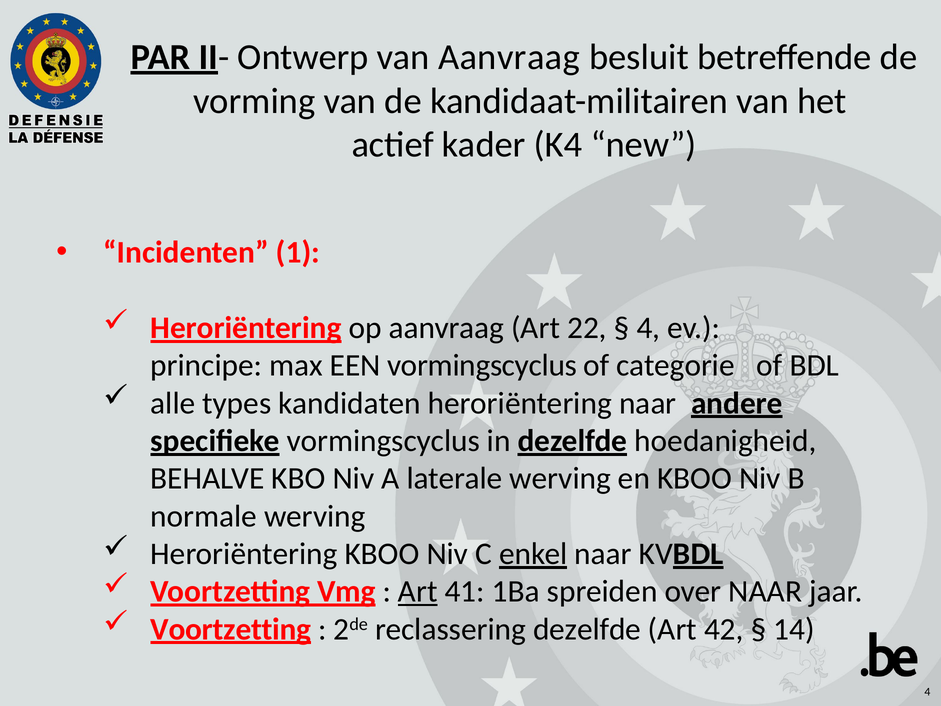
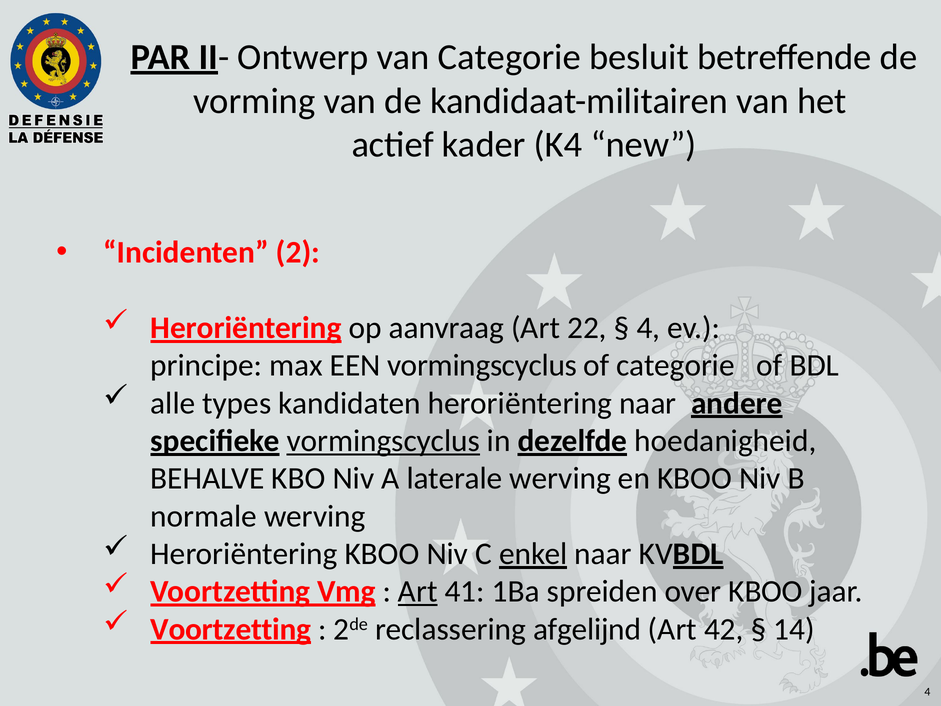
van Aanvraag: Aanvraag -> Categorie (509, 57)
1: 1 -> 2 (298, 253)
vormingscyclus underline: none -> present (383, 441)
over NAAR: NAAR -> KBOO (766, 591)
reclassering dezelfde: dezelfde -> afgelijnd (587, 629)
